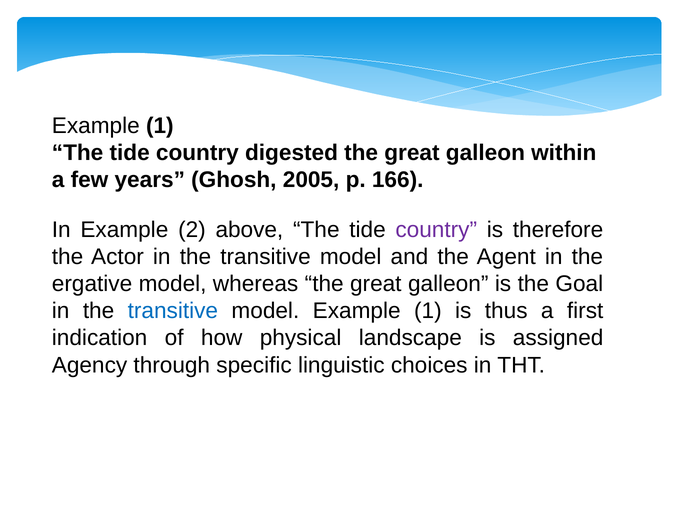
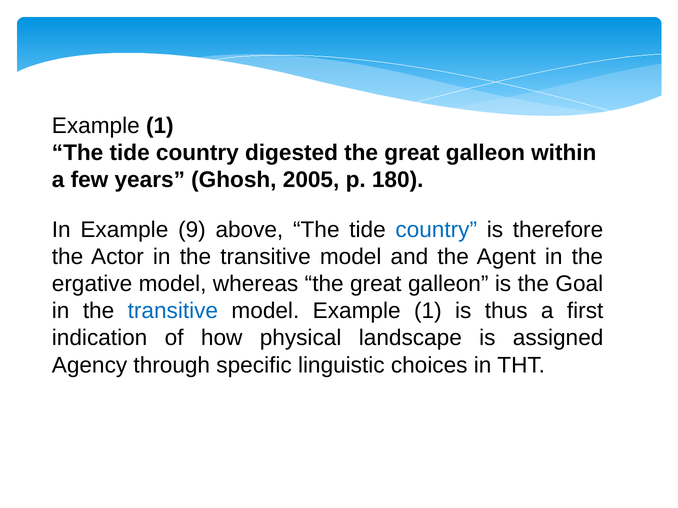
166: 166 -> 180 (398, 180)
2: 2 -> 9 (192, 230)
country colour: purple -> blue (436, 230)
